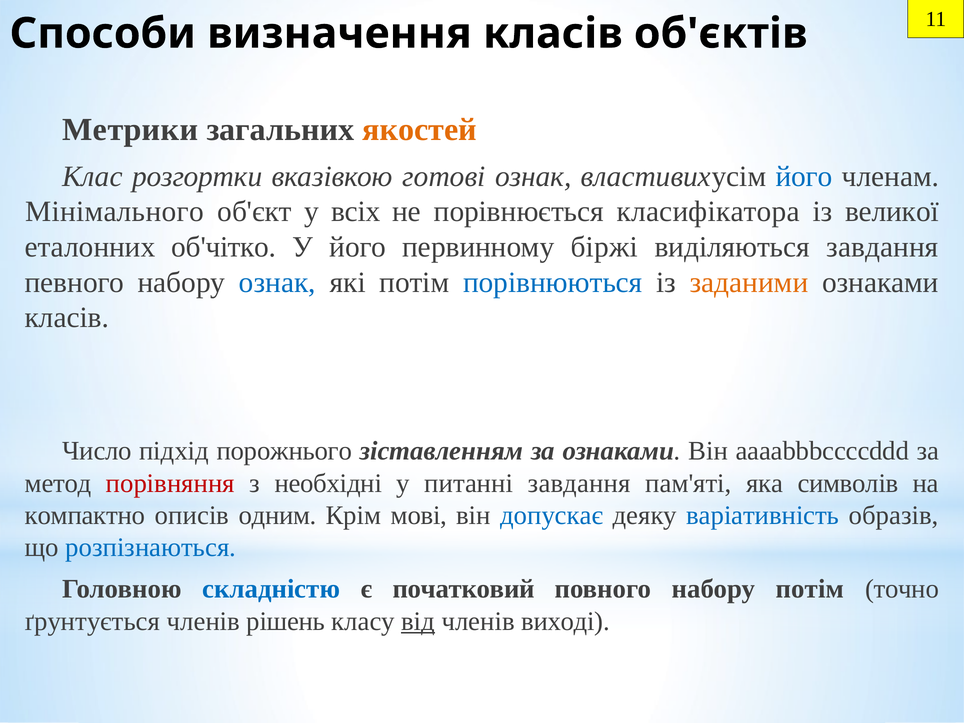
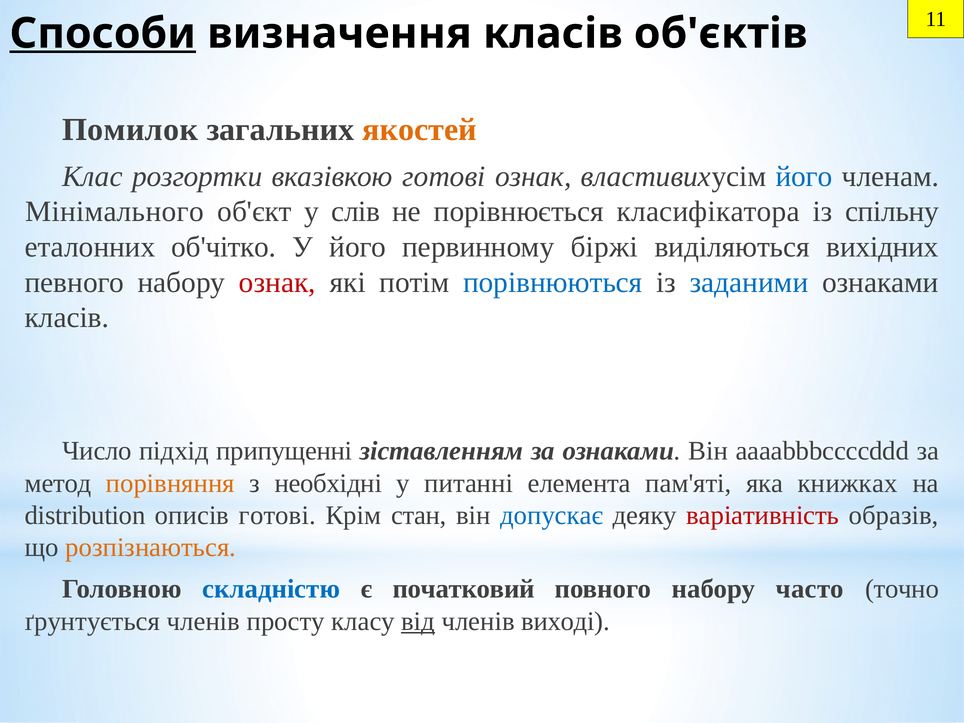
Способи underline: none -> present (103, 34)
Метрики: Метрики -> Помилок (130, 130)
всіх: всіх -> слів (356, 212)
великої: великої -> спільну (892, 212)
виділяються завдання: завдання -> вихідних (882, 247)
ознак colour: blue -> red (277, 282)
заданими colour: orange -> blue (749, 282)
порожнього: порожнього -> припущенні (284, 451)
порівняння colour: red -> orange (170, 483)
питанні завдання: завдання -> елемента (579, 483)
символів: символів -> книжках (848, 483)
компактно: компактно -> distribution (85, 515)
описів одним: одним -> готові (277, 515)
мові: мові -> стан (419, 515)
варіативність colour: blue -> red (763, 515)
розпізнаються colour: blue -> orange (151, 548)
набору потім: потім -> часто (810, 589)
рішень: рішень -> просту (286, 621)
